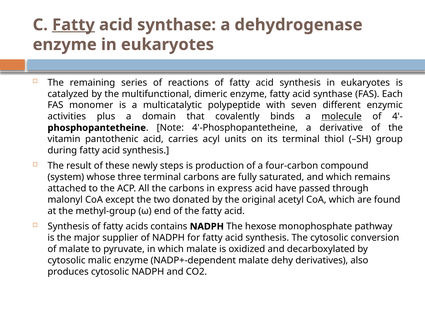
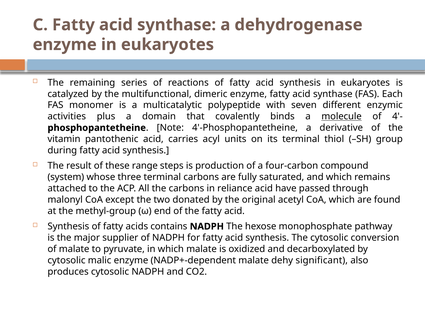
Fatty underline: present -> none (73, 25)
newly: newly -> range (145, 166)
express: express -> reliance (235, 189)
derivatives: derivatives -> significant (322, 261)
